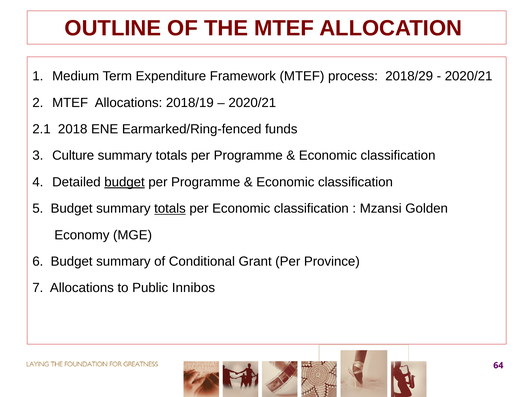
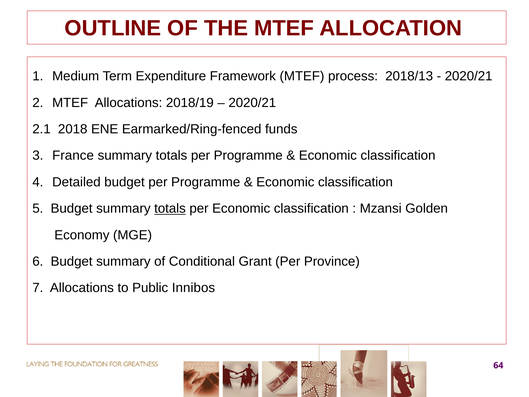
2018/29: 2018/29 -> 2018/13 (409, 76)
Culture: Culture -> France (73, 156)
budget underline: present -> none (125, 182)
